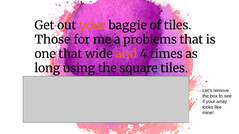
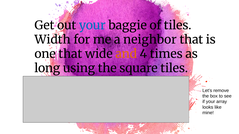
your colour: orange -> blue (92, 25)
Those: Those -> Width (53, 40)
problems: problems -> neighbor (150, 40)
